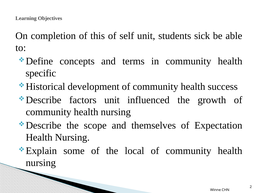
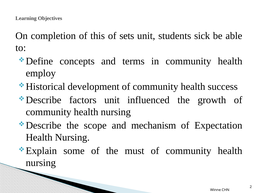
self: self -> sets (127, 36)
specific: specific -> employ (41, 73)
themselves: themselves -> mechanism (154, 126)
local: local -> must (135, 151)
